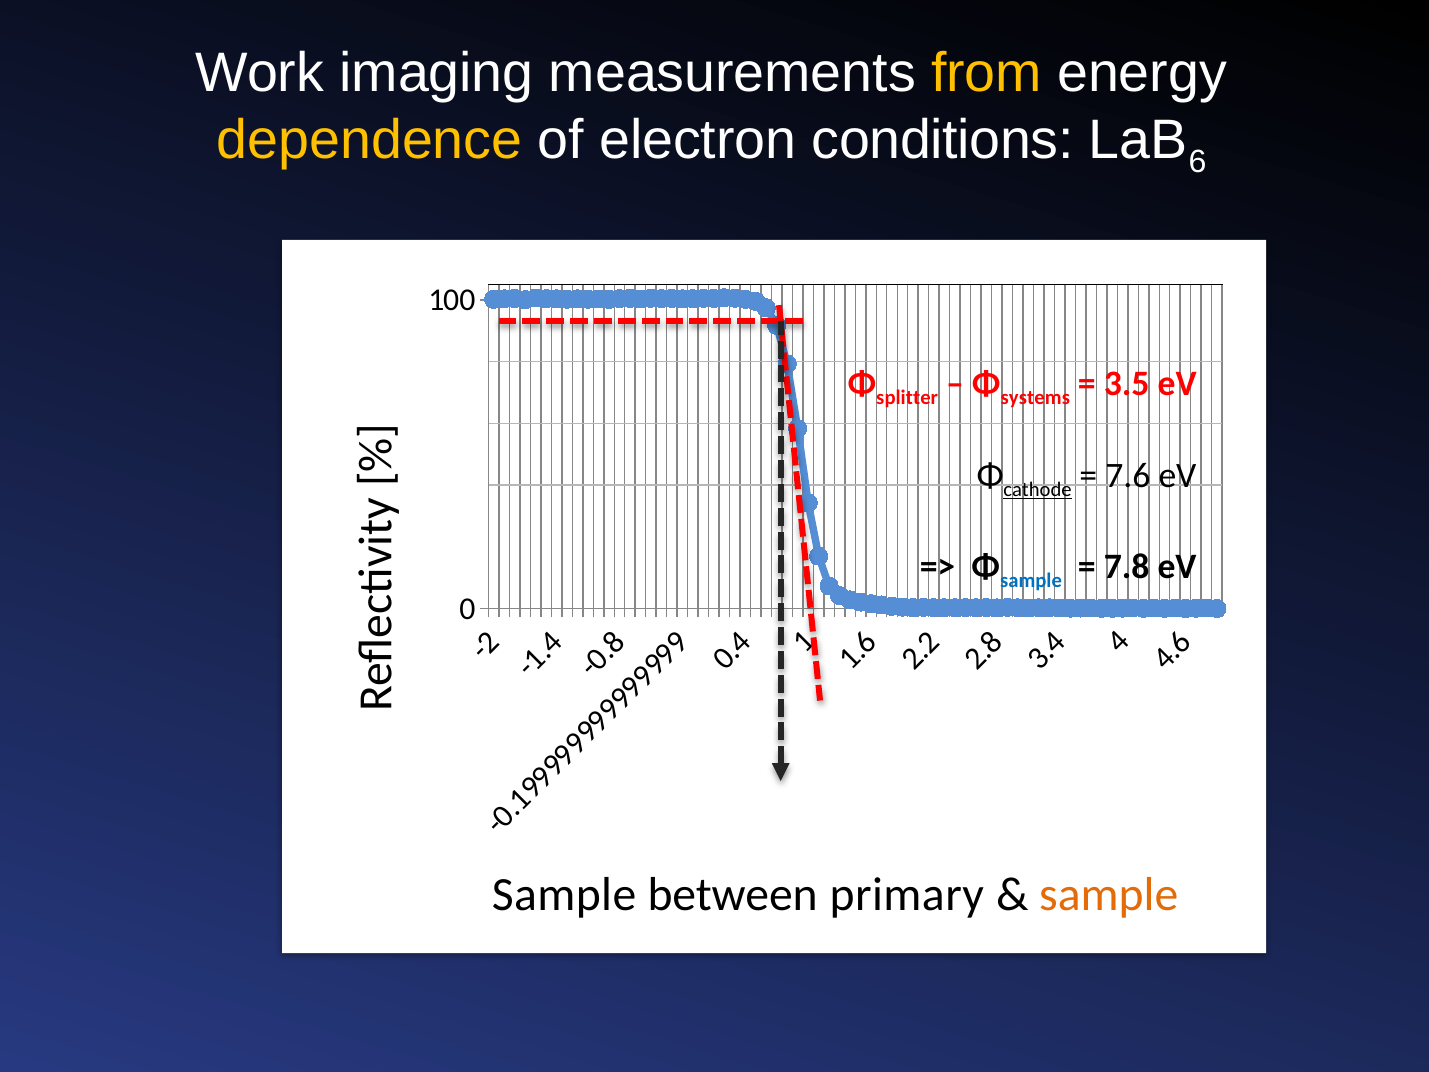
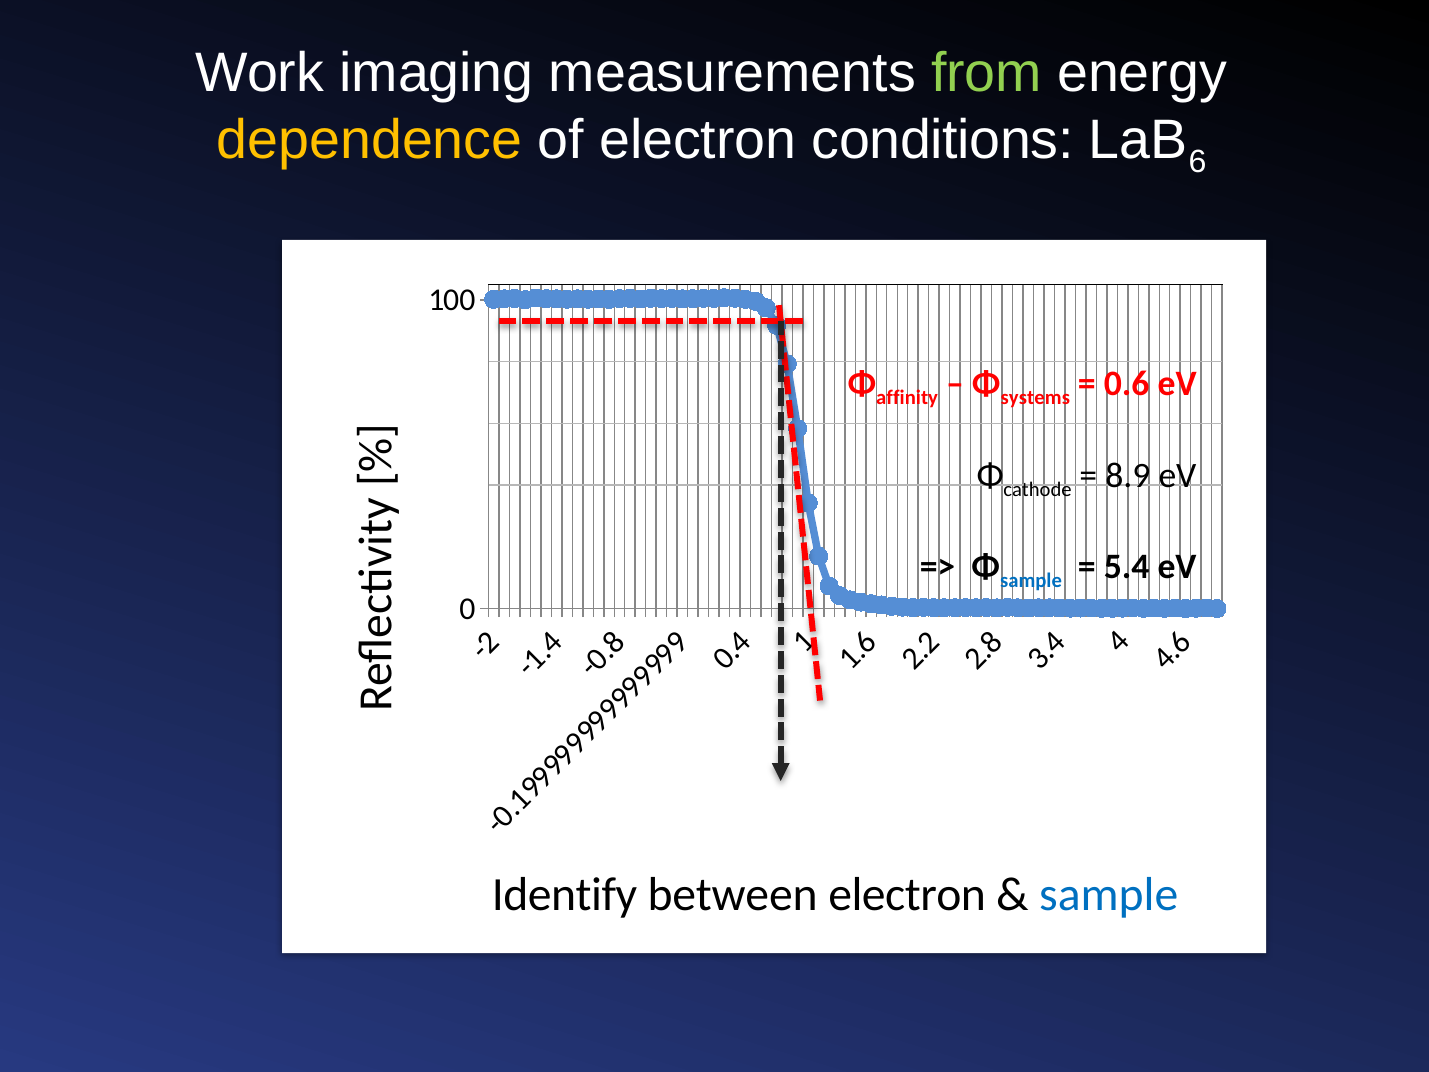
from colour: yellow -> light green (987, 73)
splitter: splitter -> affinity (907, 398)
3.5: 3.5 -> 0.6 (1127, 384)
cathode underline: present -> none (1037, 489)
7.6: 7.6 -> 8.9 (1128, 475)
7.8: 7.8 -> 5.4 (1127, 567)
Sample: Sample -> Identify (564, 894)
between primary: primary -> electron (907, 894)
sample colour: orange -> blue (1109, 894)
